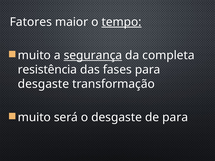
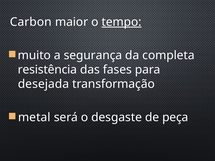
Fatores: Fatores -> Carbon (31, 22)
segurança underline: present -> none (93, 55)
desgaste: desgaste -> desejada (43, 84)
muito: muito -> metal (34, 118)
de para: para -> peça (175, 118)
